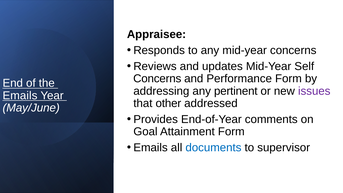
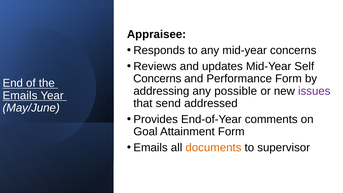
pertinent: pertinent -> possible (236, 91)
other: other -> send (168, 103)
documents colour: blue -> orange (213, 148)
